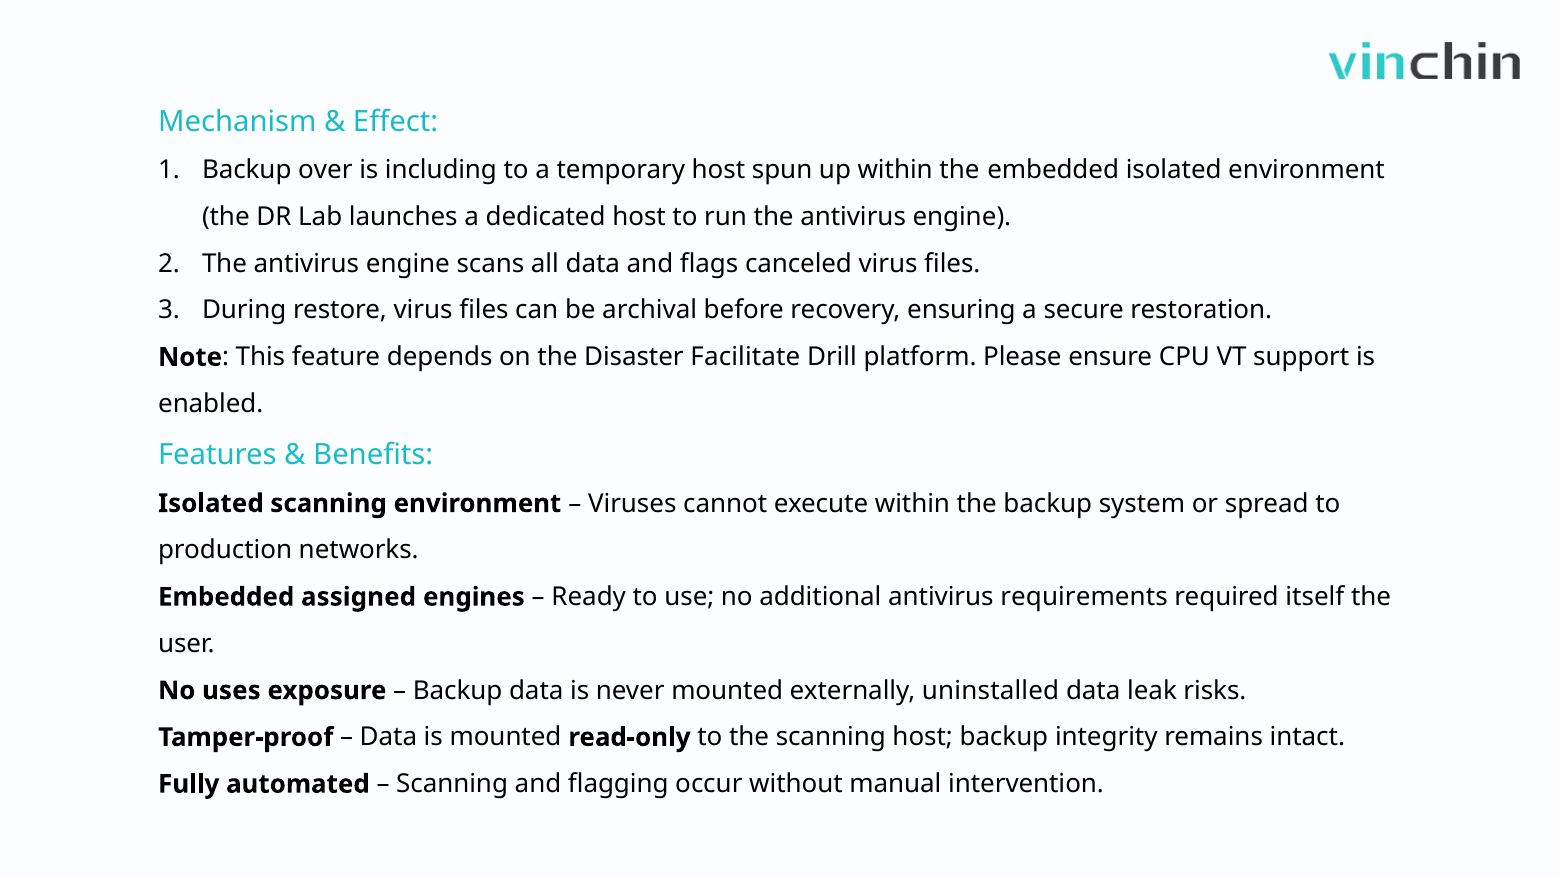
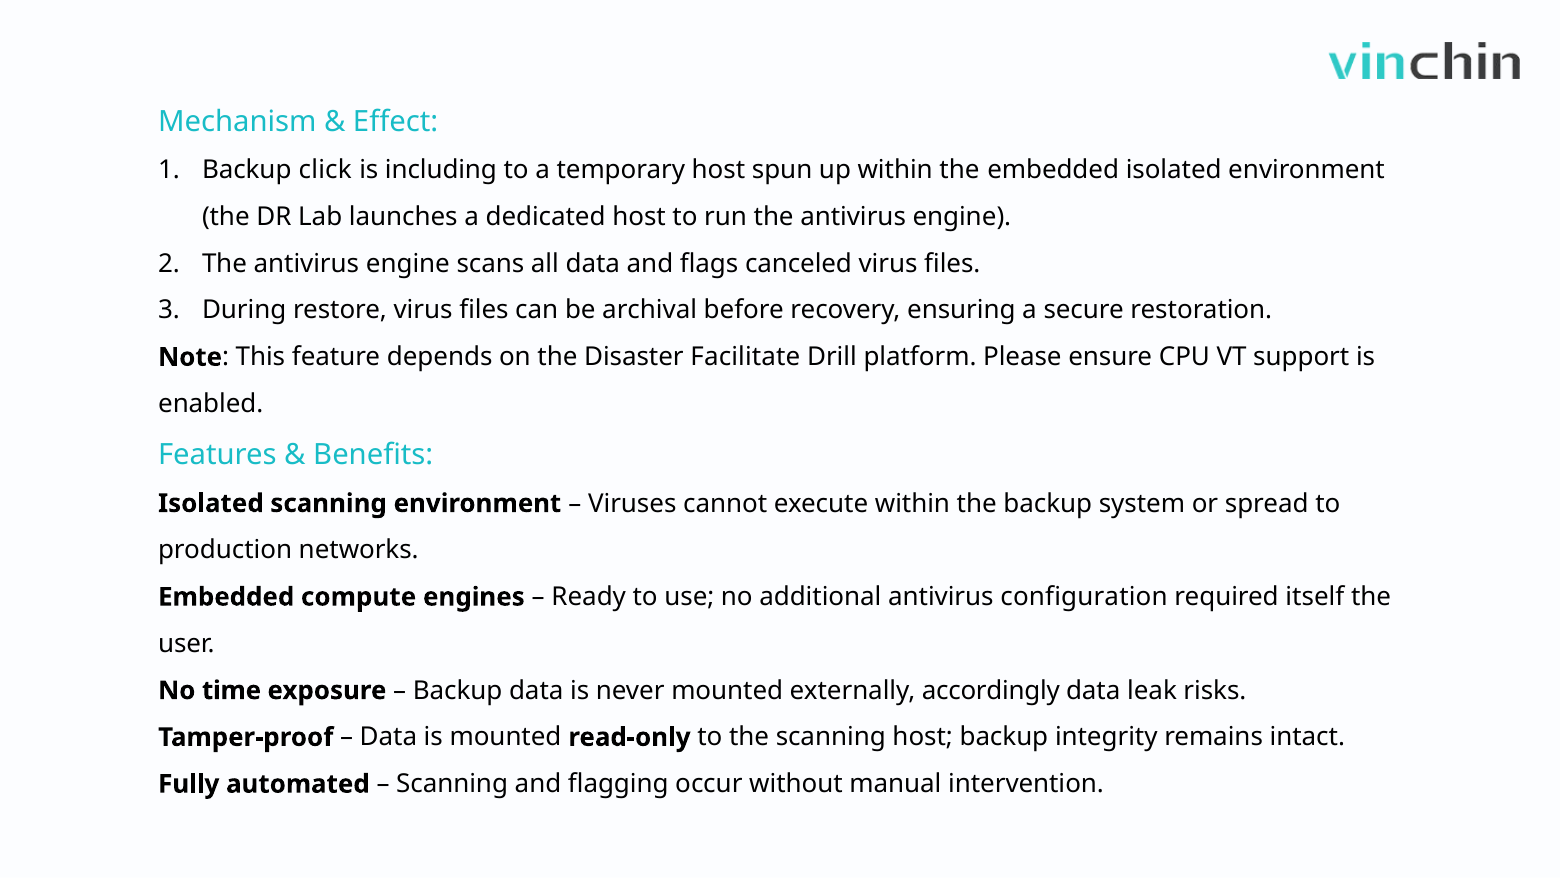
over: over -> click (325, 170)
assigned: assigned -> compute (359, 597)
requirements: requirements -> configuration (1084, 597)
uses: uses -> time (232, 690)
uninstalled: uninstalled -> accordingly (991, 690)
